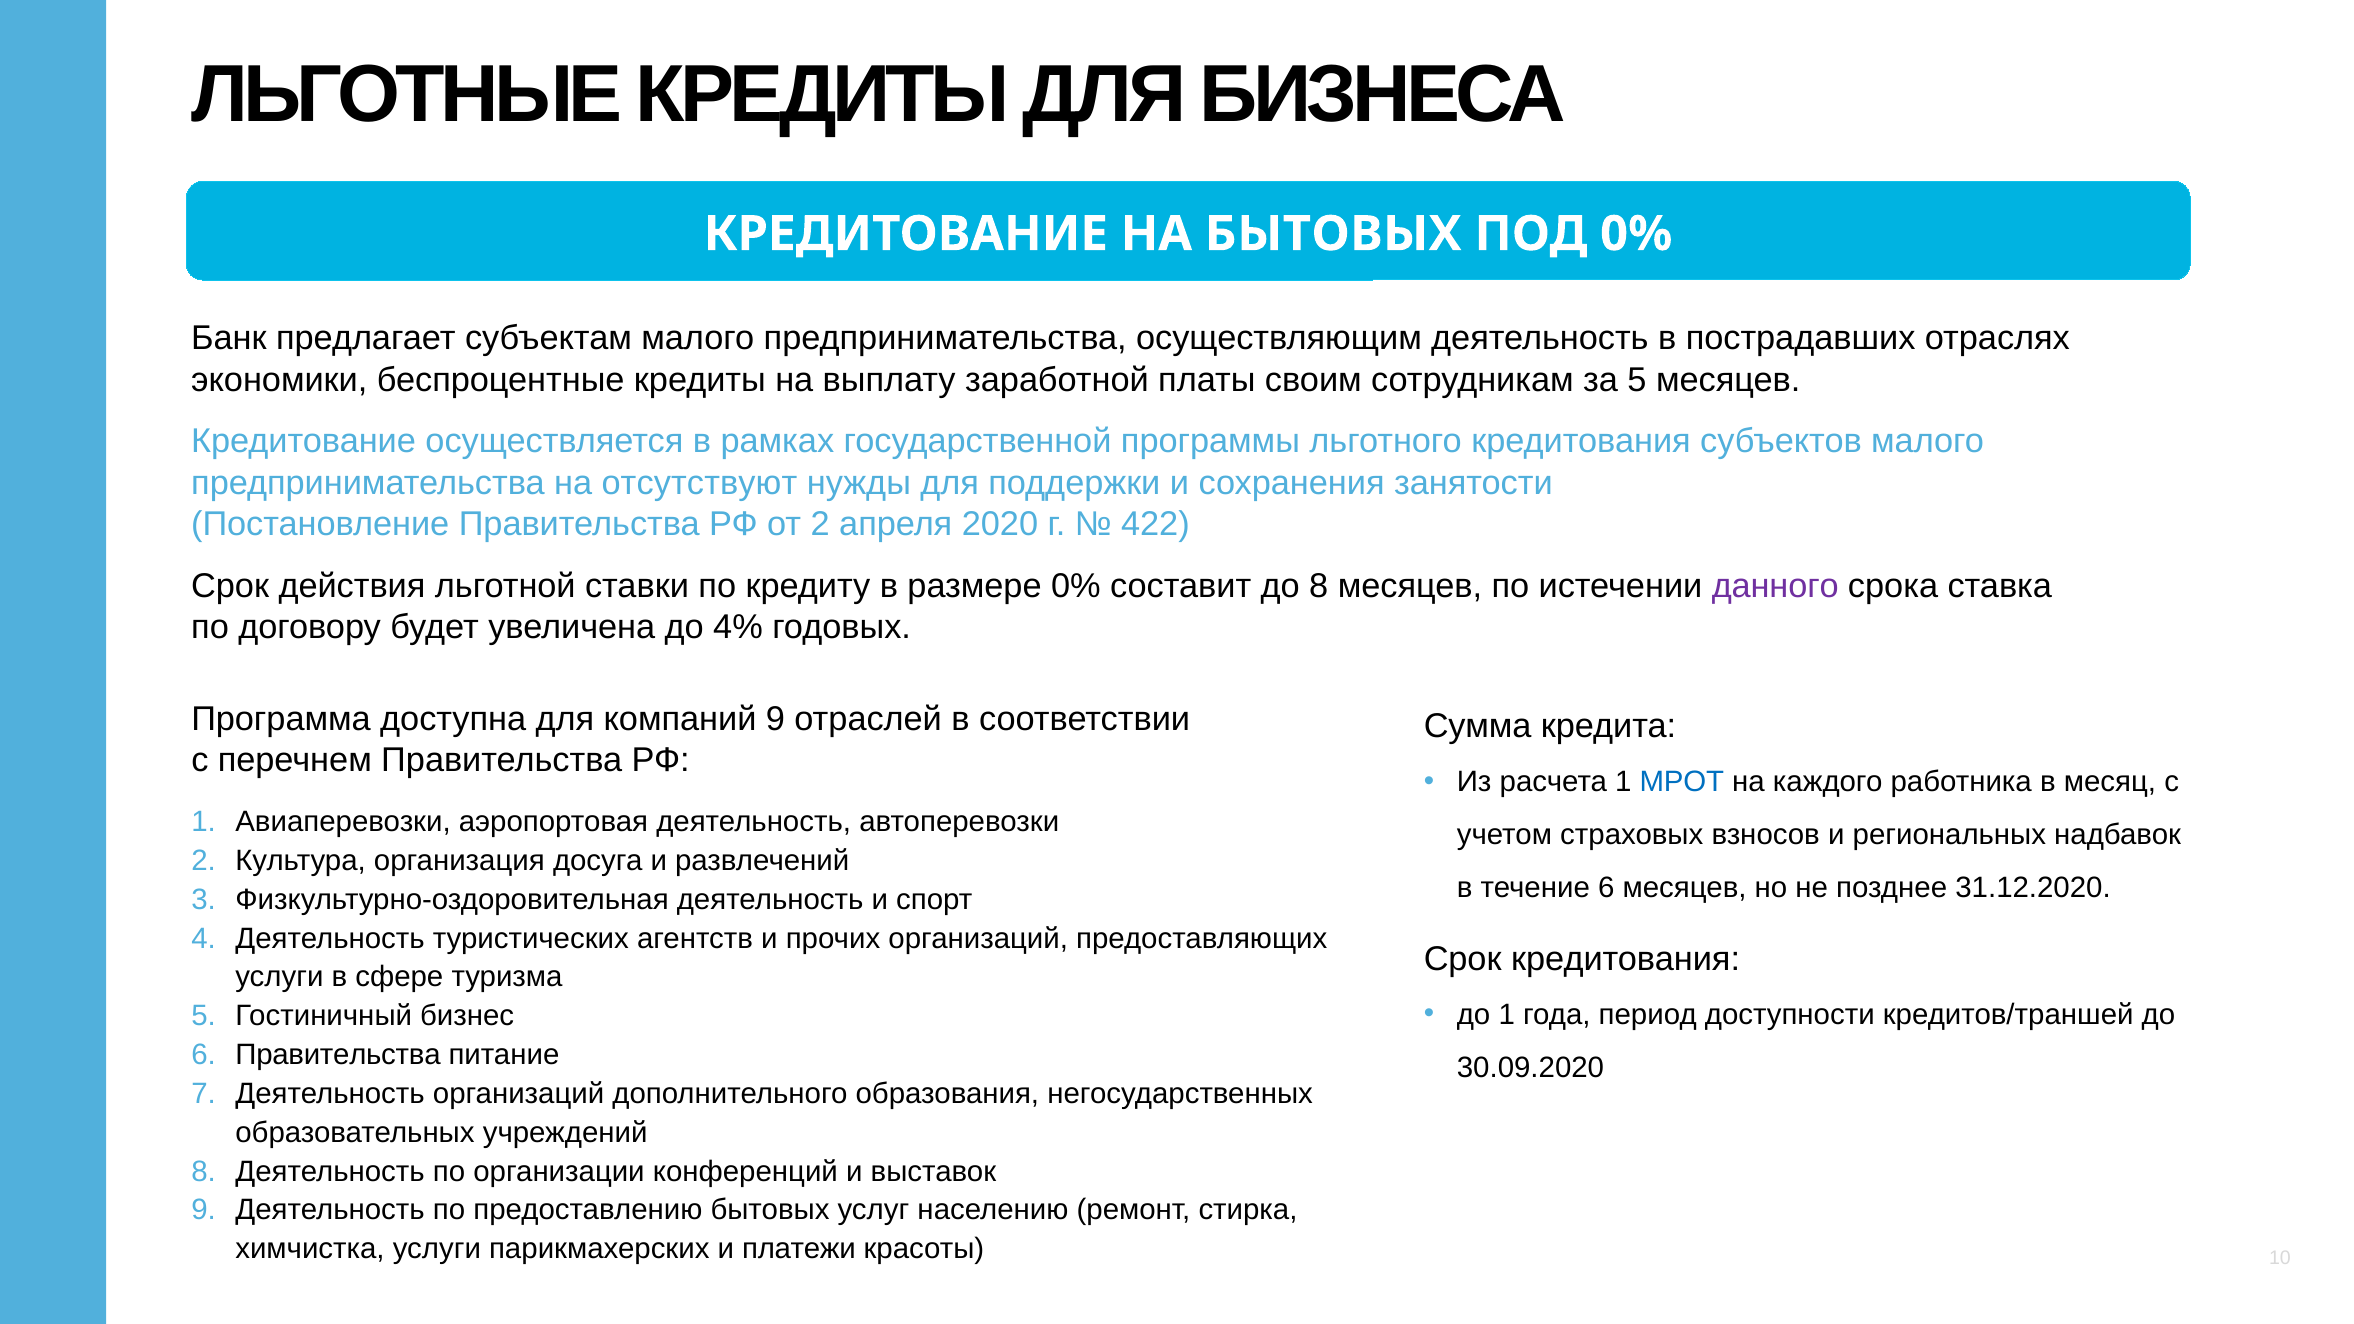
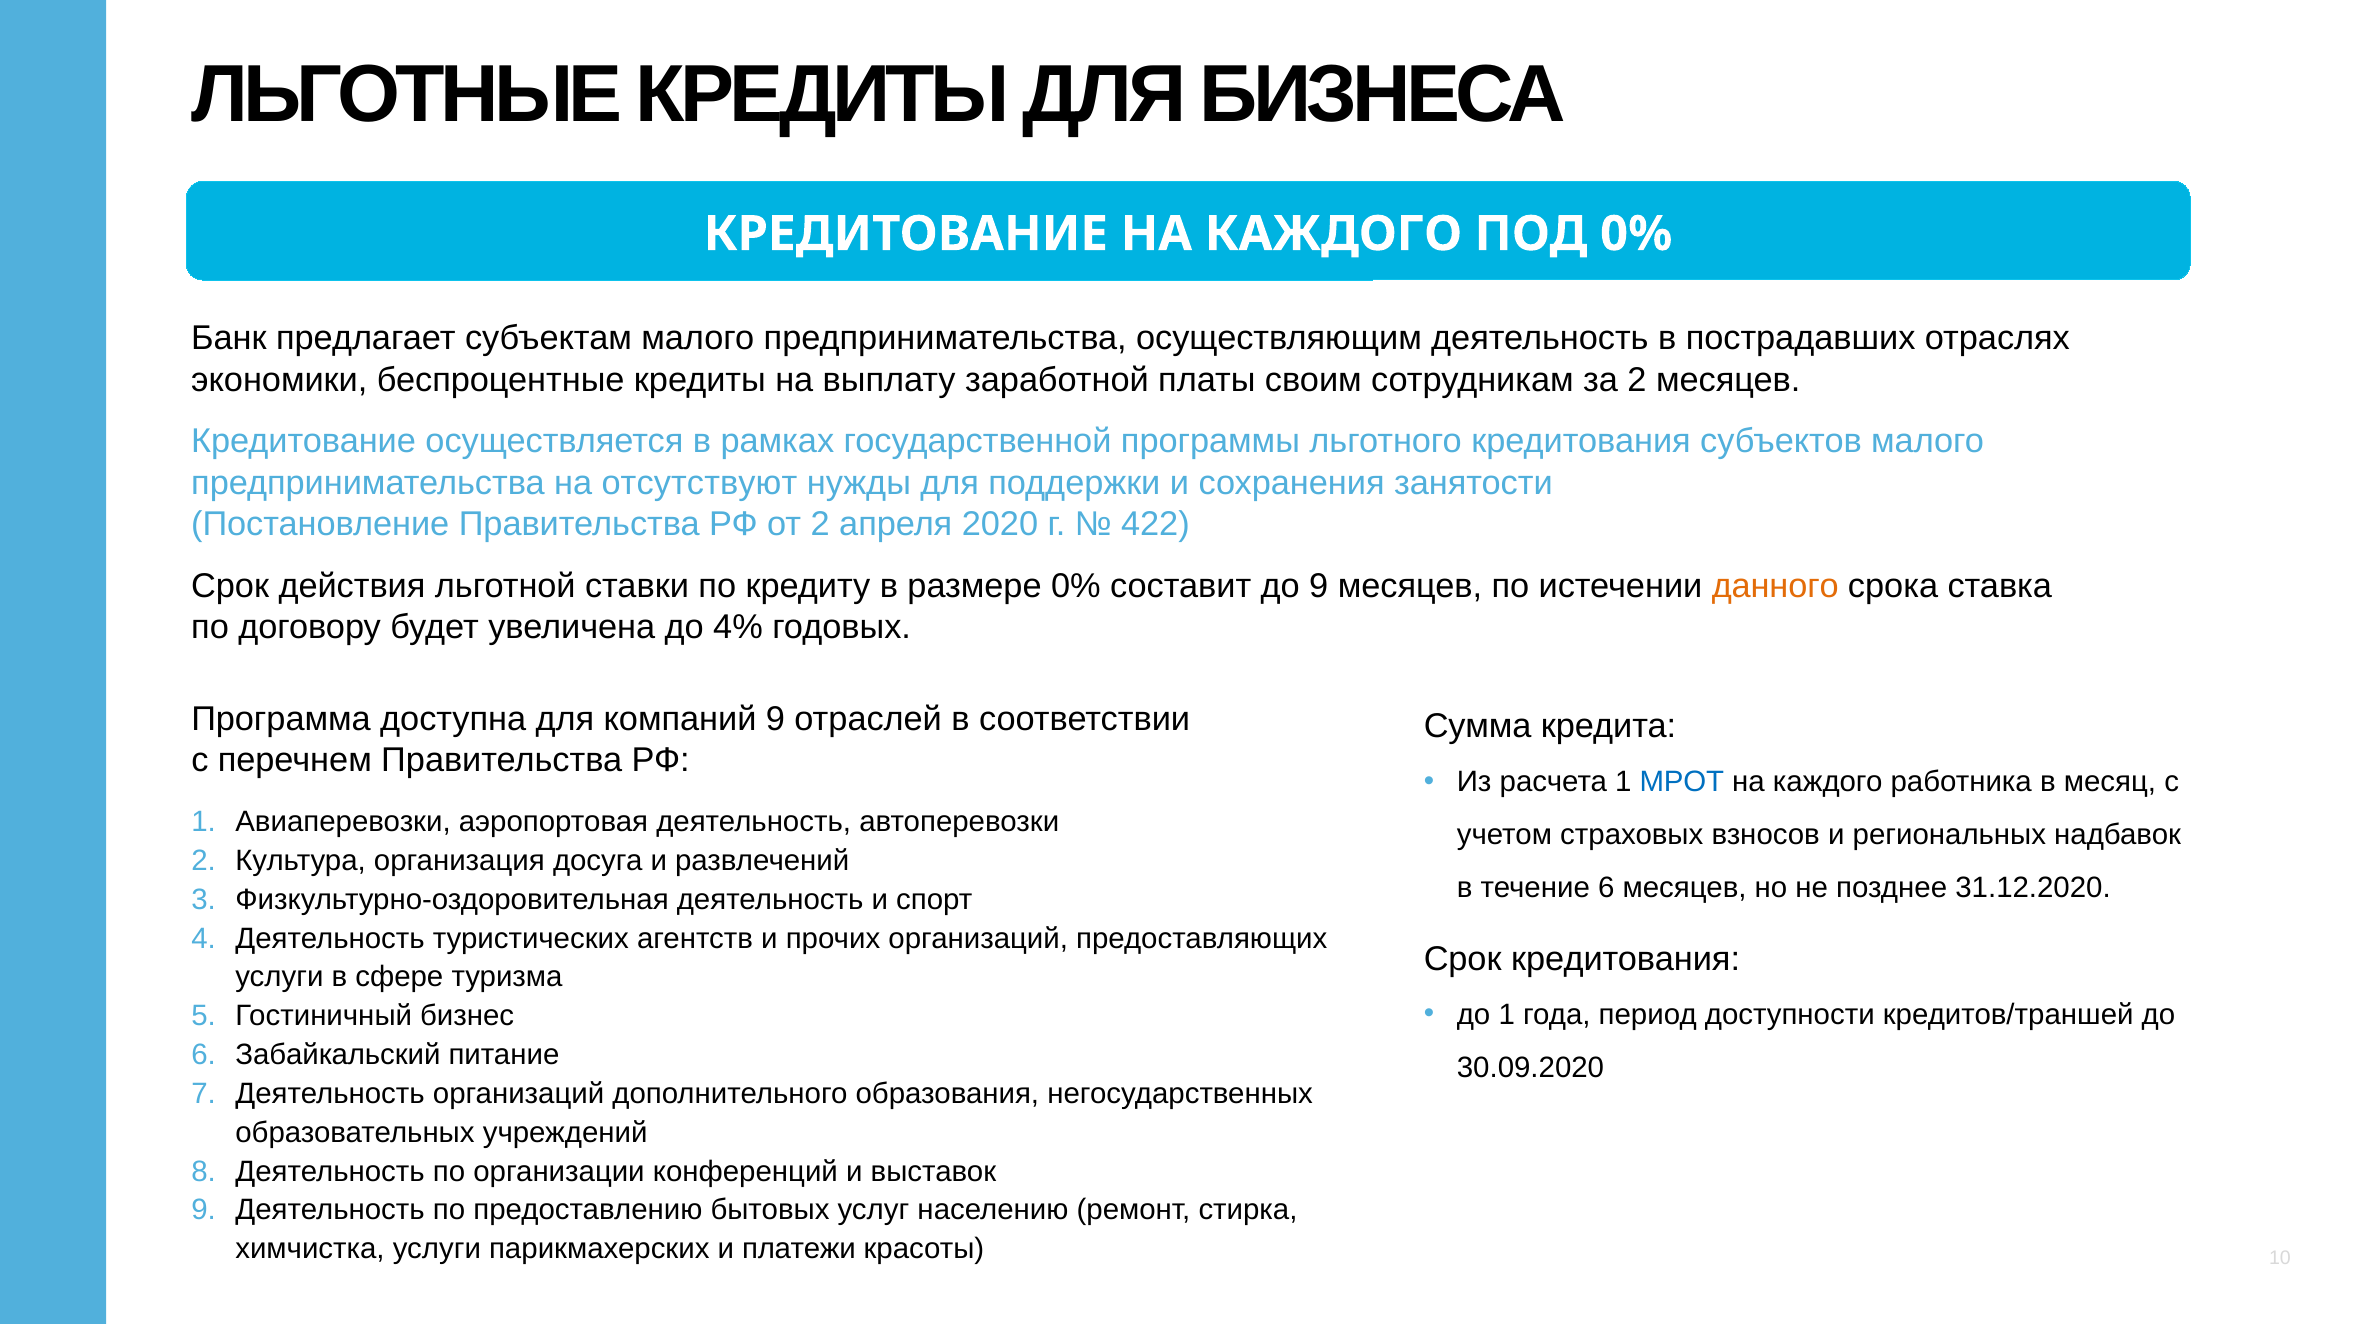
КРЕДИТОВАНИЕ НА БЫТОВЫХ: БЫТОВЫХ -> КАЖДОГО (1333, 234)
за 5: 5 -> 2 (1637, 380)
до 8: 8 -> 9 (1319, 586)
данного colour: purple -> orange (1775, 586)
6 Правительства: Правительства -> Забайкальский (338, 1055)
